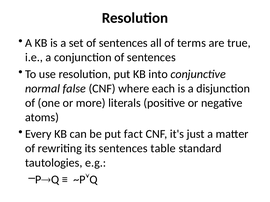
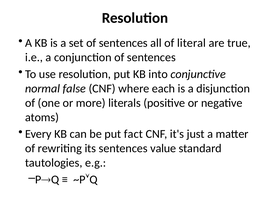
terms: terms -> literal (191, 43)
table: table -> value (163, 149)
